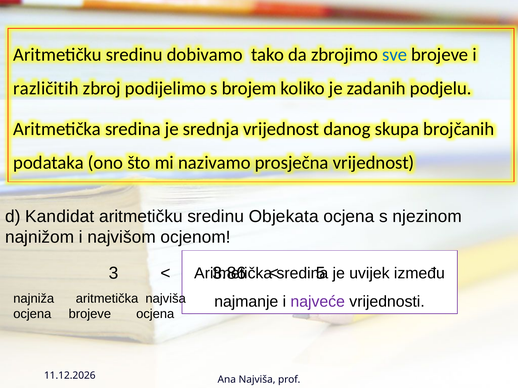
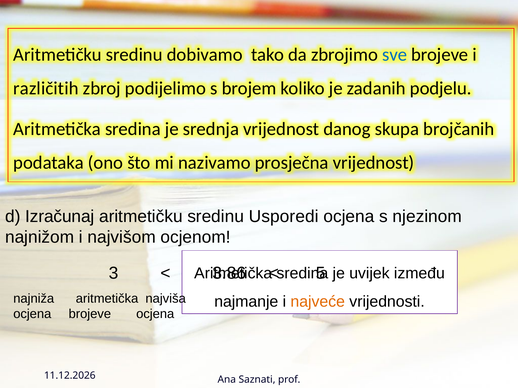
Kandidat: Kandidat -> Izračunaj (60, 217)
Objekata: Objekata -> Usporedi (284, 217)
najveće colour: purple -> orange (318, 302)
Ana Najviša: Najviša -> Saznati (257, 380)
